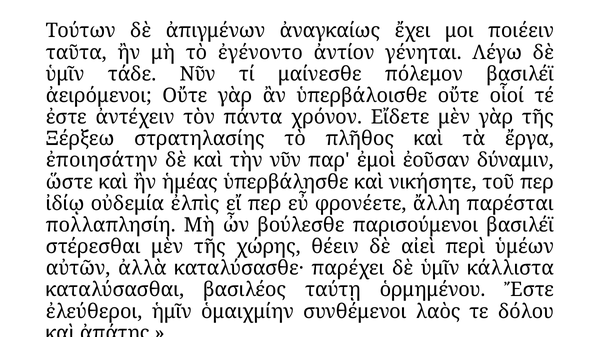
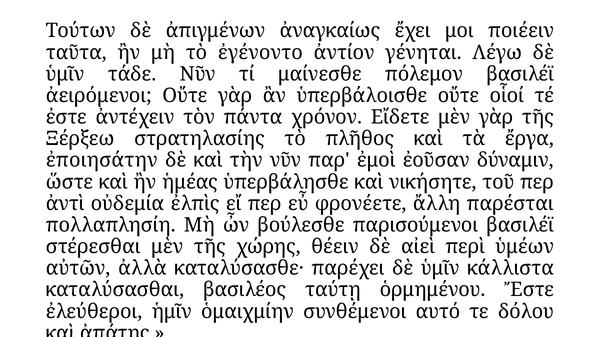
ἰδίῳ: ἰδίῳ -> ἀντὶ (65, 204)
λαὸς: λαὸς -> αυτό (438, 312)
